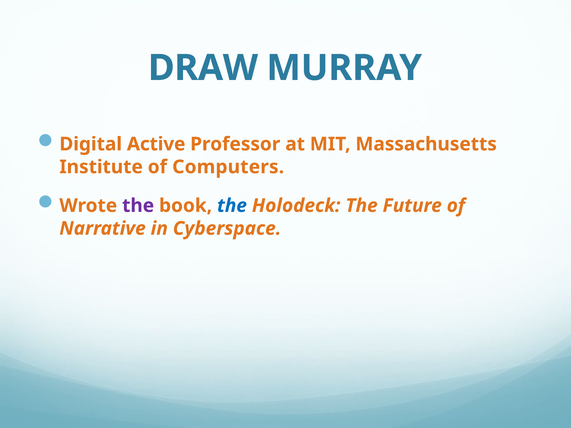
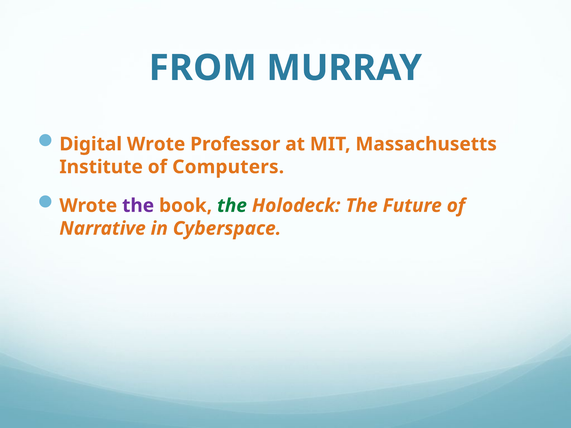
DRAW: DRAW -> FROM (203, 68)
Digital Active: Active -> Wrote (156, 144)
the colour: blue -> green (232, 206)
